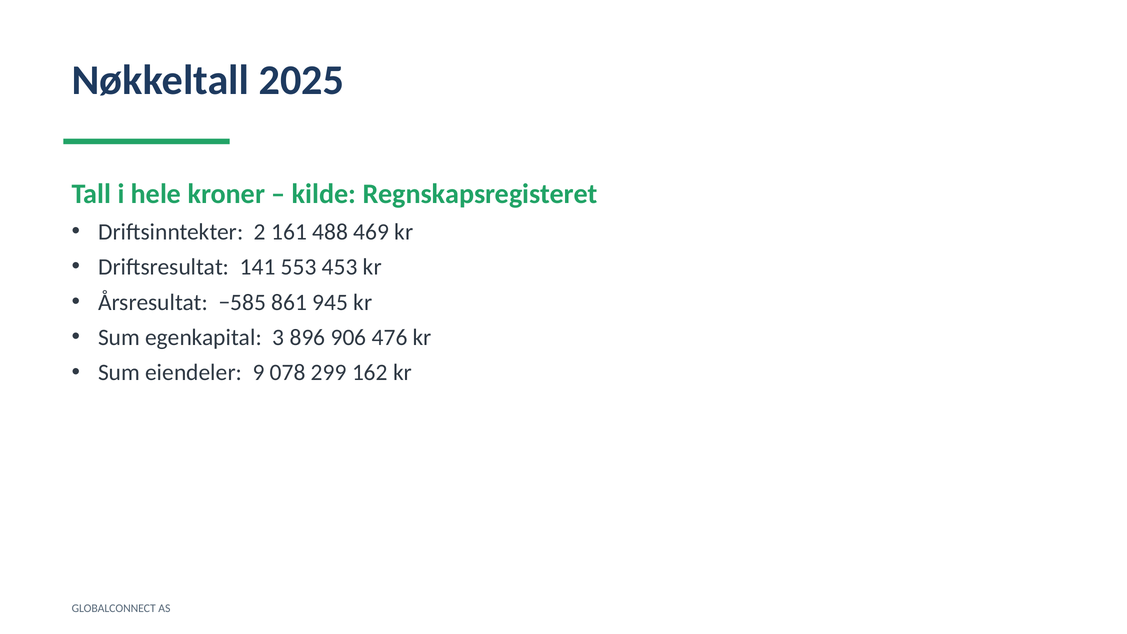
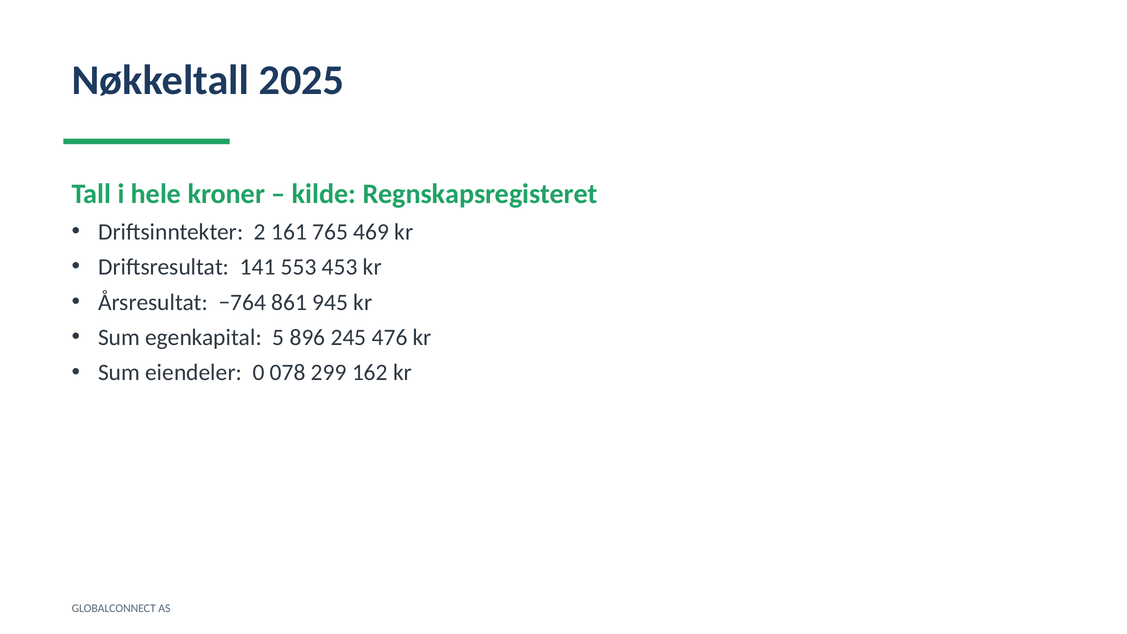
488: 488 -> 765 (330, 232)
−585: −585 -> −764 (242, 302)
3: 3 -> 5 (278, 337)
906: 906 -> 245 (348, 337)
9: 9 -> 0 (259, 373)
